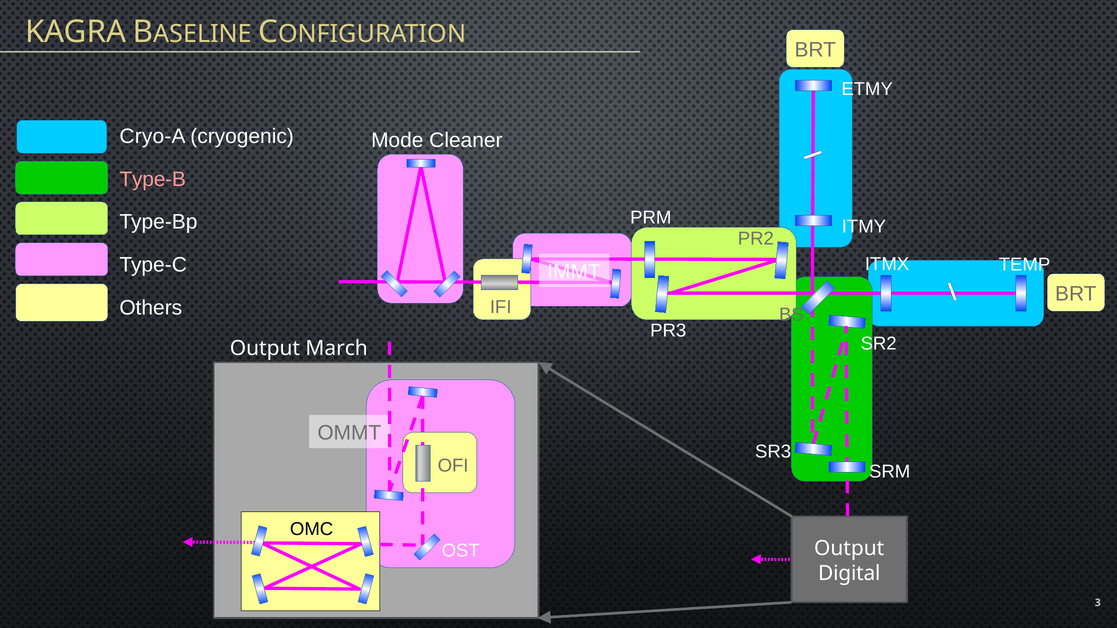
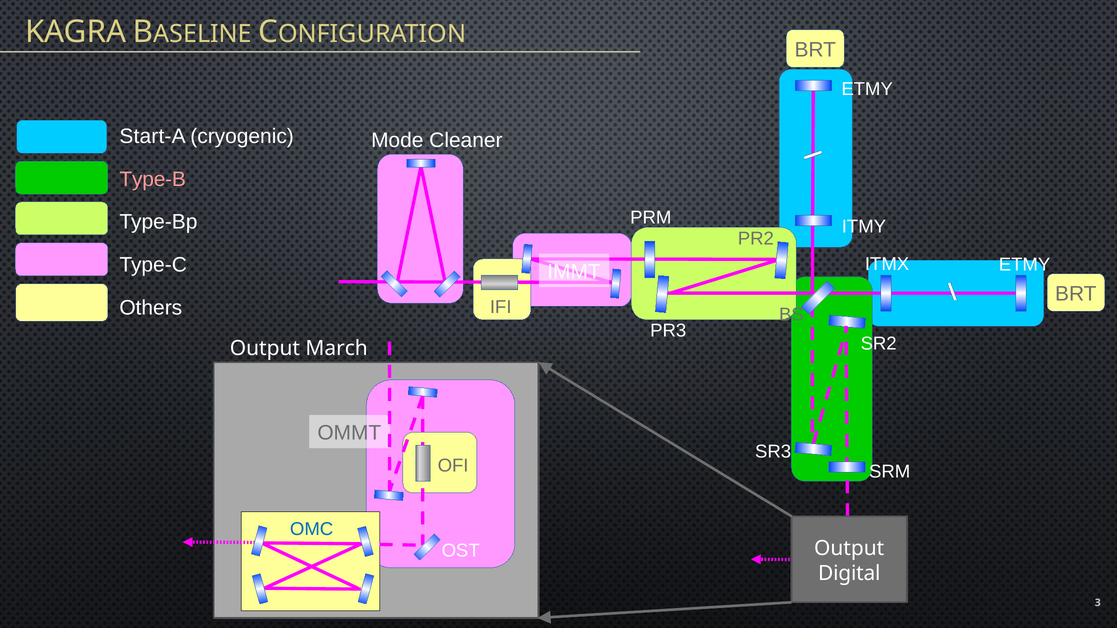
Cryo-A: Cryo-A -> Start-A (153, 136)
ITMX TEMP: TEMP -> ETMY (1025, 265)
OMC colour: black -> blue (312, 529)
